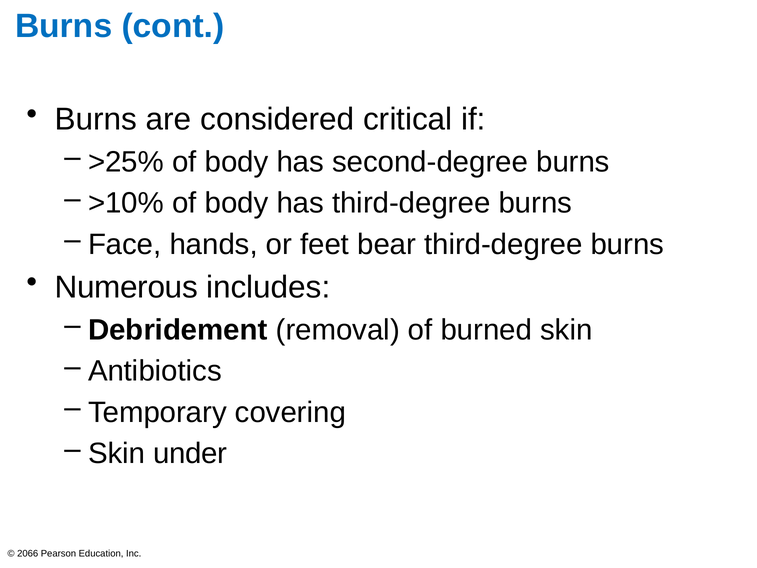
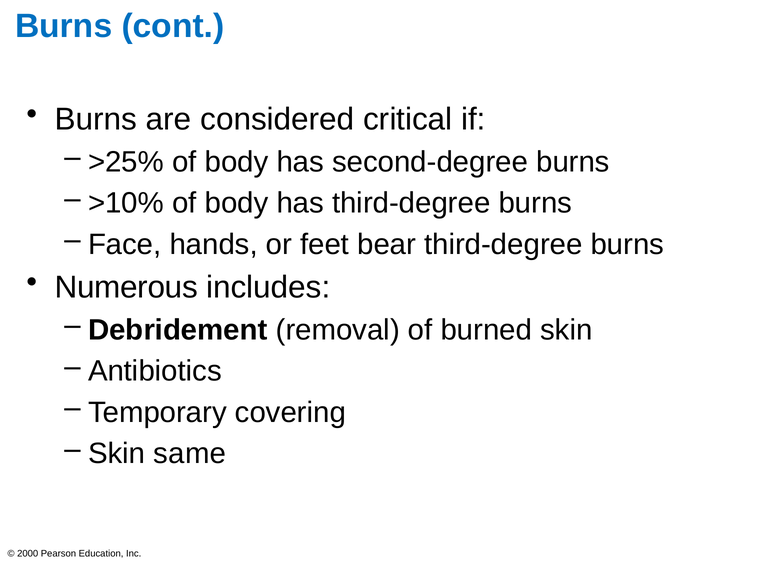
under: under -> same (190, 453)
2066: 2066 -> 2000 (28, 553)
